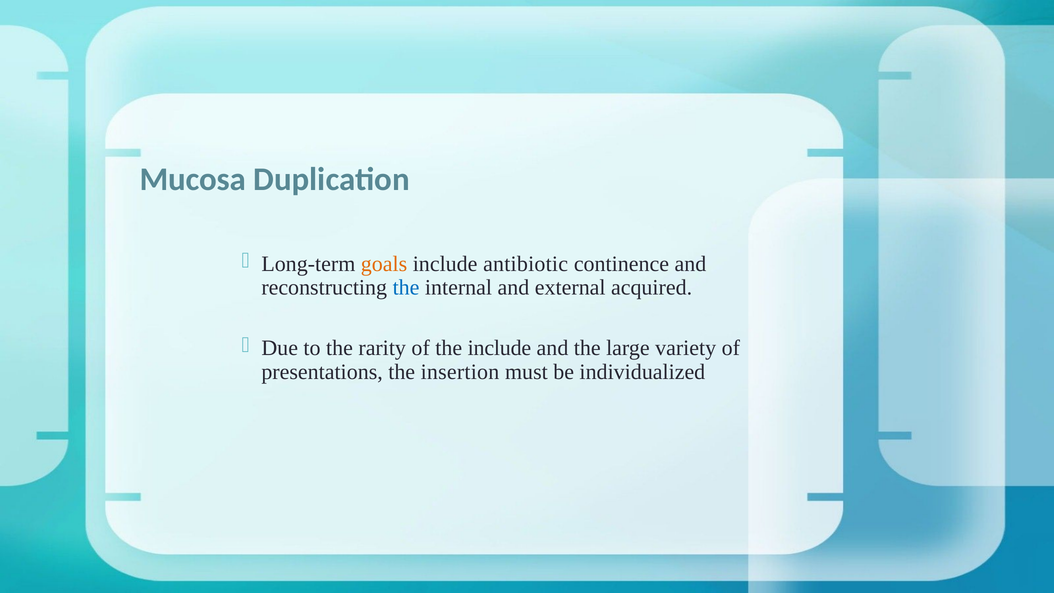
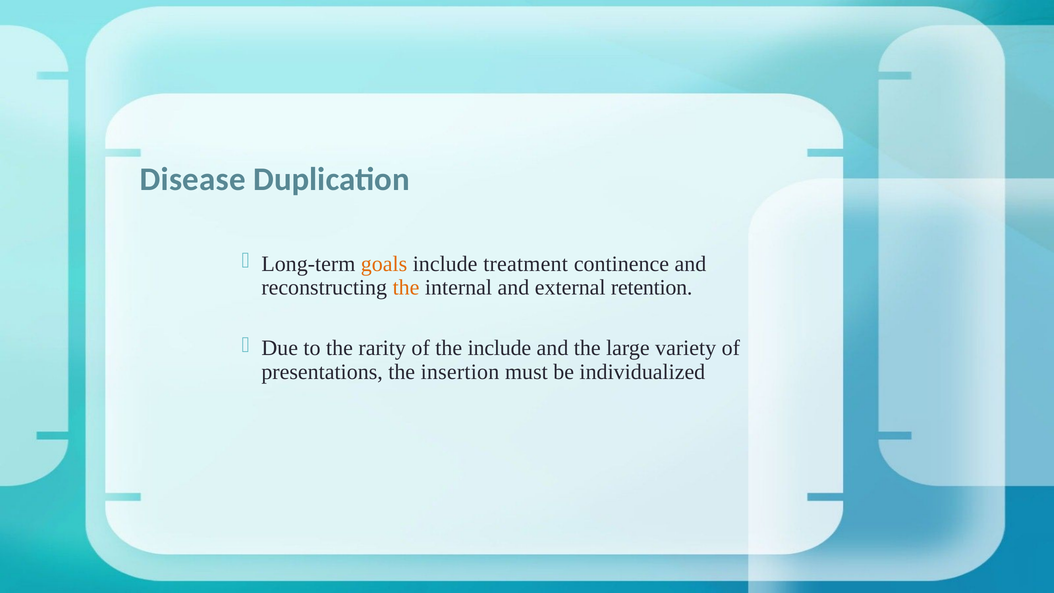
Mucosa: Mucosa -> Disease (193, 179)
antibiotic: antibiotic -> treatment (526, 264)
the colour: blue -> orange (406, 287)
acquired: acquired -> retention (652, 287)
